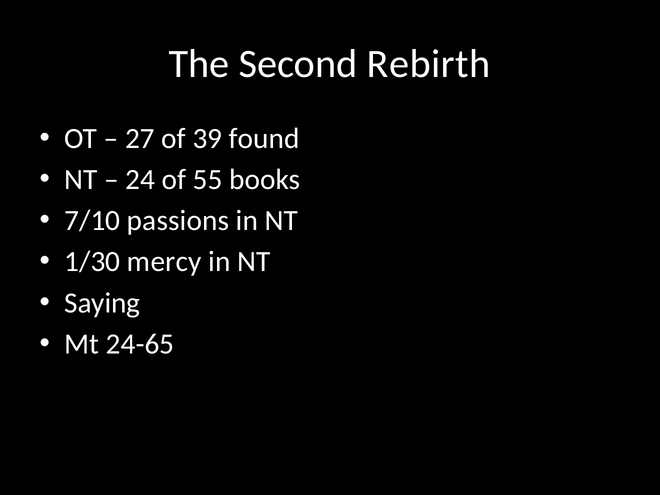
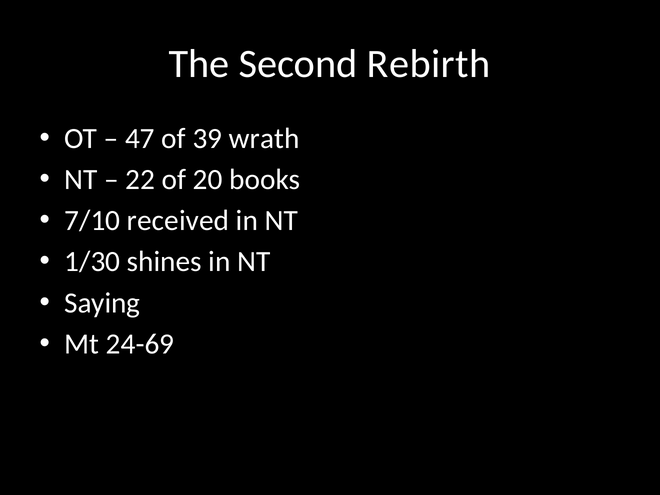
27: 27 -> 47 (140, 138)
found: found -> wrath (264, 138)
24: 24 -> 22 (140, 180)
55: 55 -> 20 (208, 180)
passions: passions -> received (178, 221)
mercy: mercy -> shines (164, 262)
24-65: 24-65 -> 24-69 (140, 344)
